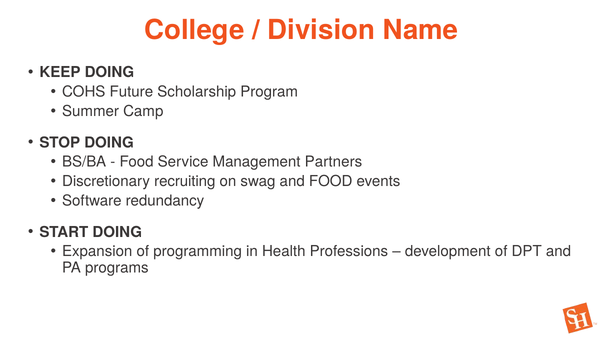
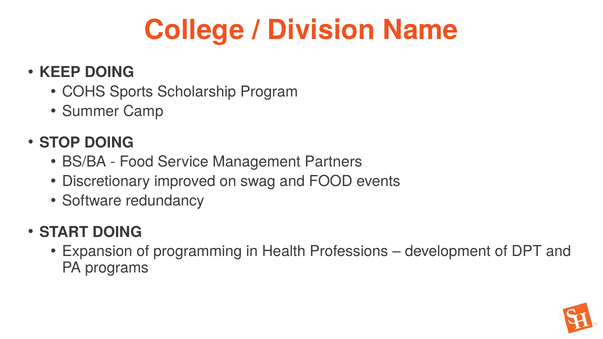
Future: Future -> Sports (131, 92)
recruiting: recruiting -> improved (185, 181)
